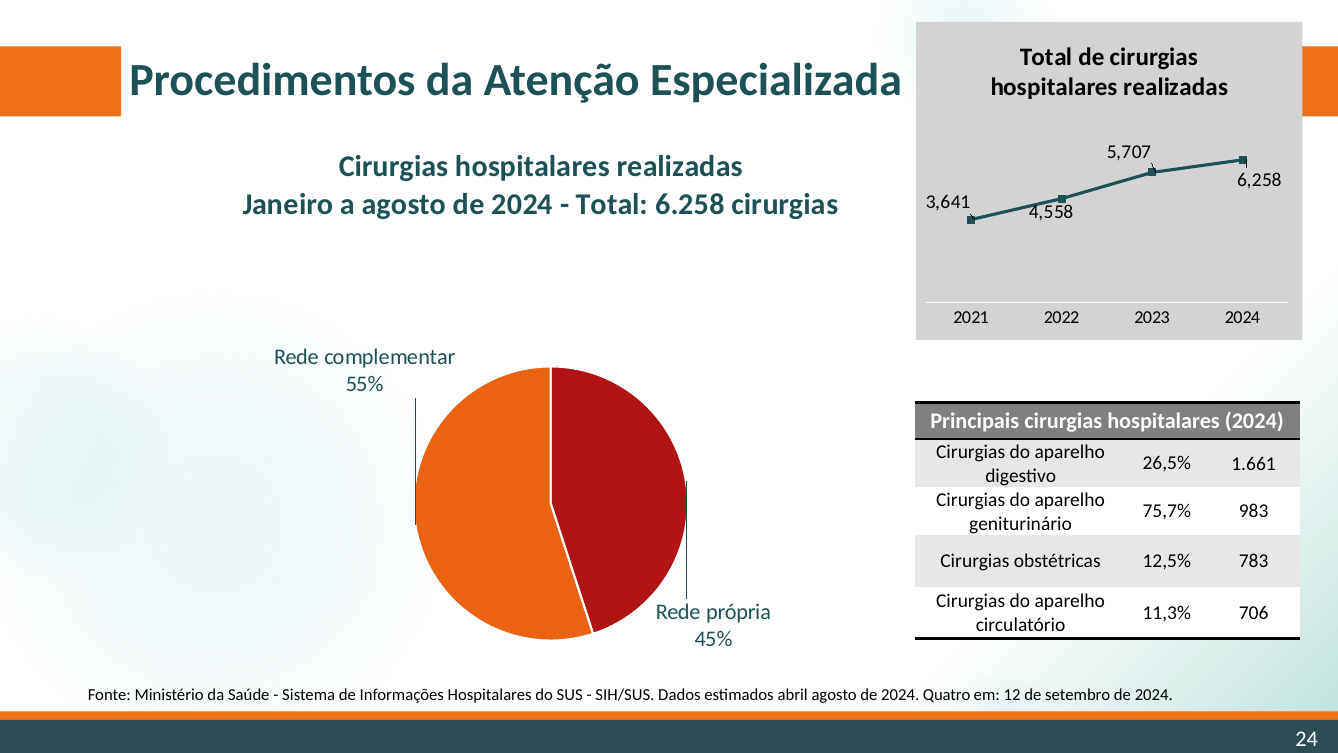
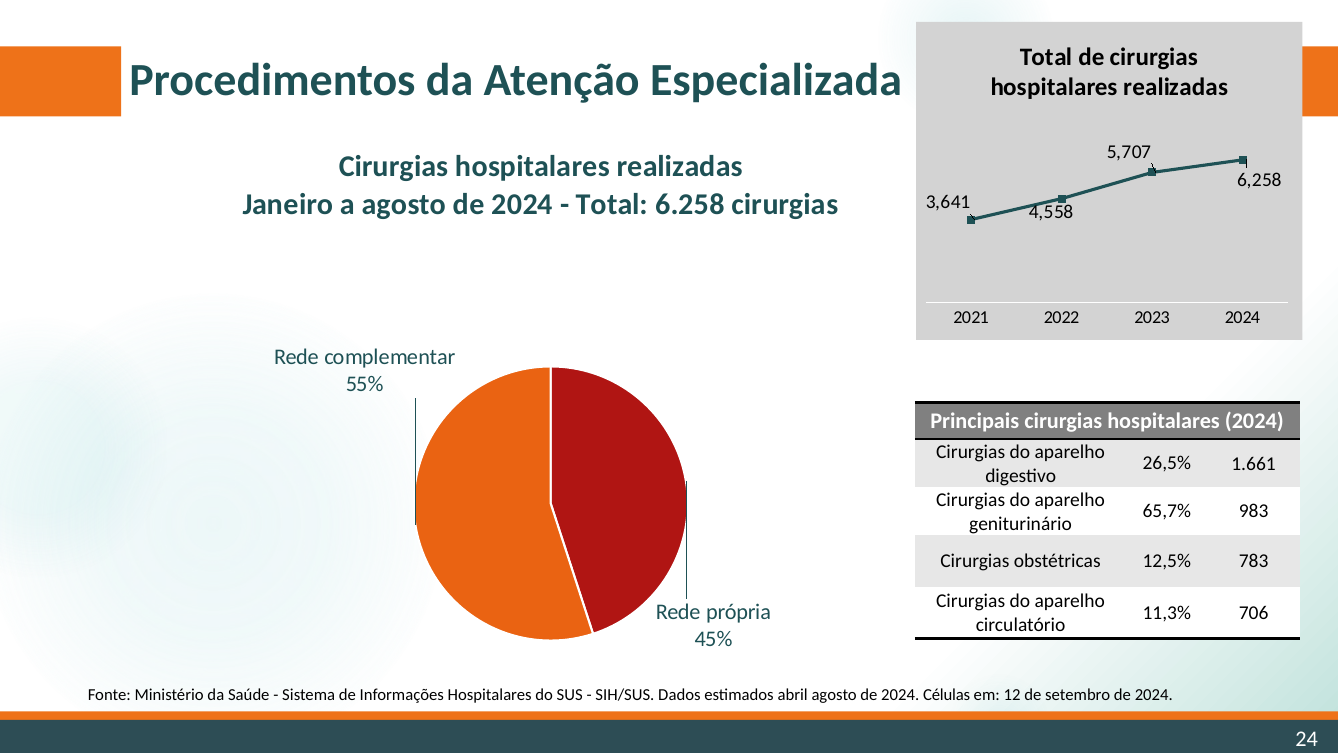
75,7%: 75,7% -> 65,7% (1167, 511)
Quatro: Quatro -> Células (947, 695)
